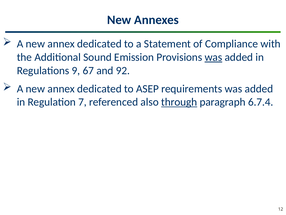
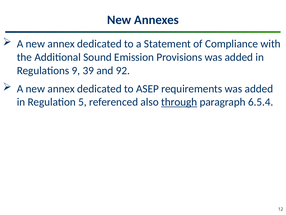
was underline: present -> none (213, 57)
67: 67 -> 39 (88, 70)
7: 7 -> 5 (82, 102)
6.7.4: 6.7.4 -> 6.5.4 (261, 102)
